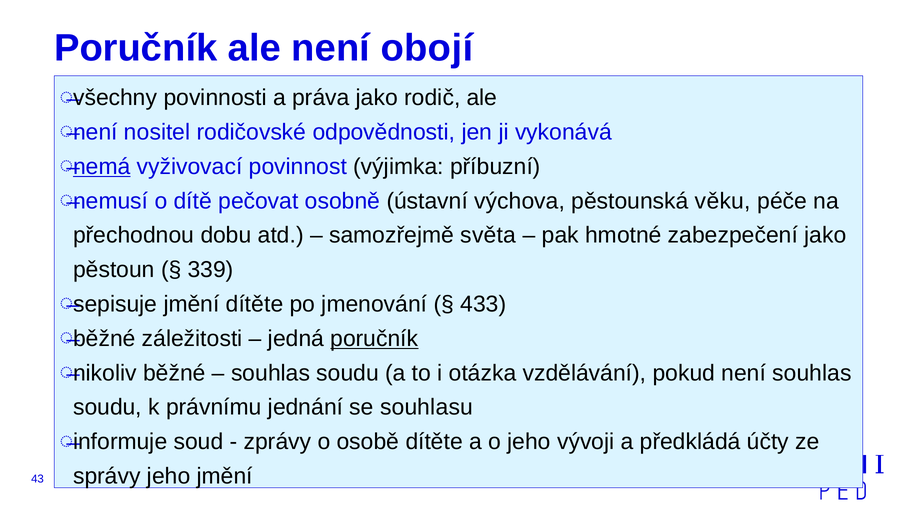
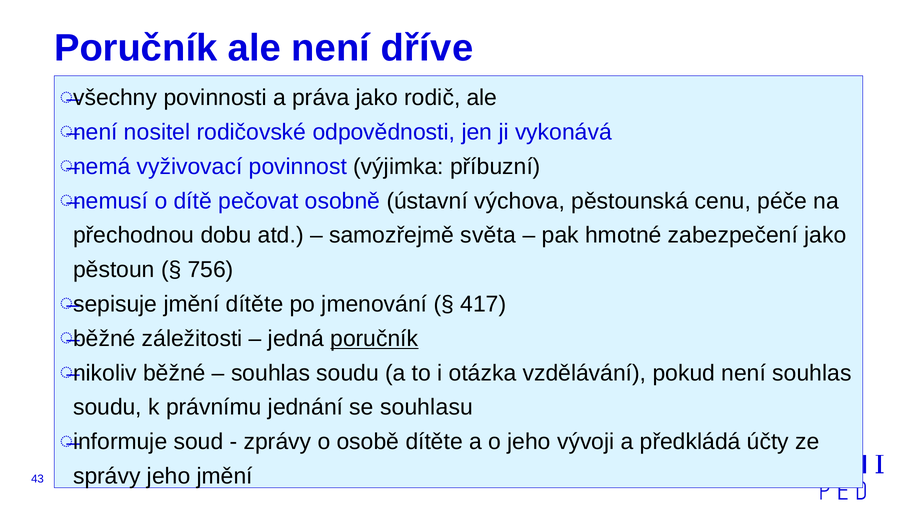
obojí: obojí -> dříve (427, 48)
nemá underline: present -> none (102, 167)
věku: věku -> cenu (723, 201)
339: 339 -> 756 (211, 270)
433: 433 -> 417 (483, 304)
